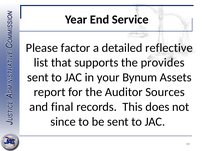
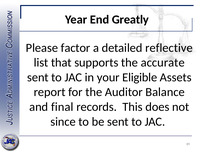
Service: Service -> Greatly (130, 20)
provides: provides -> accurate (163, 63)
Bynum: Bynum -> Eligible (140, 78)
Sources: Sources -> Balance (165, 92)
